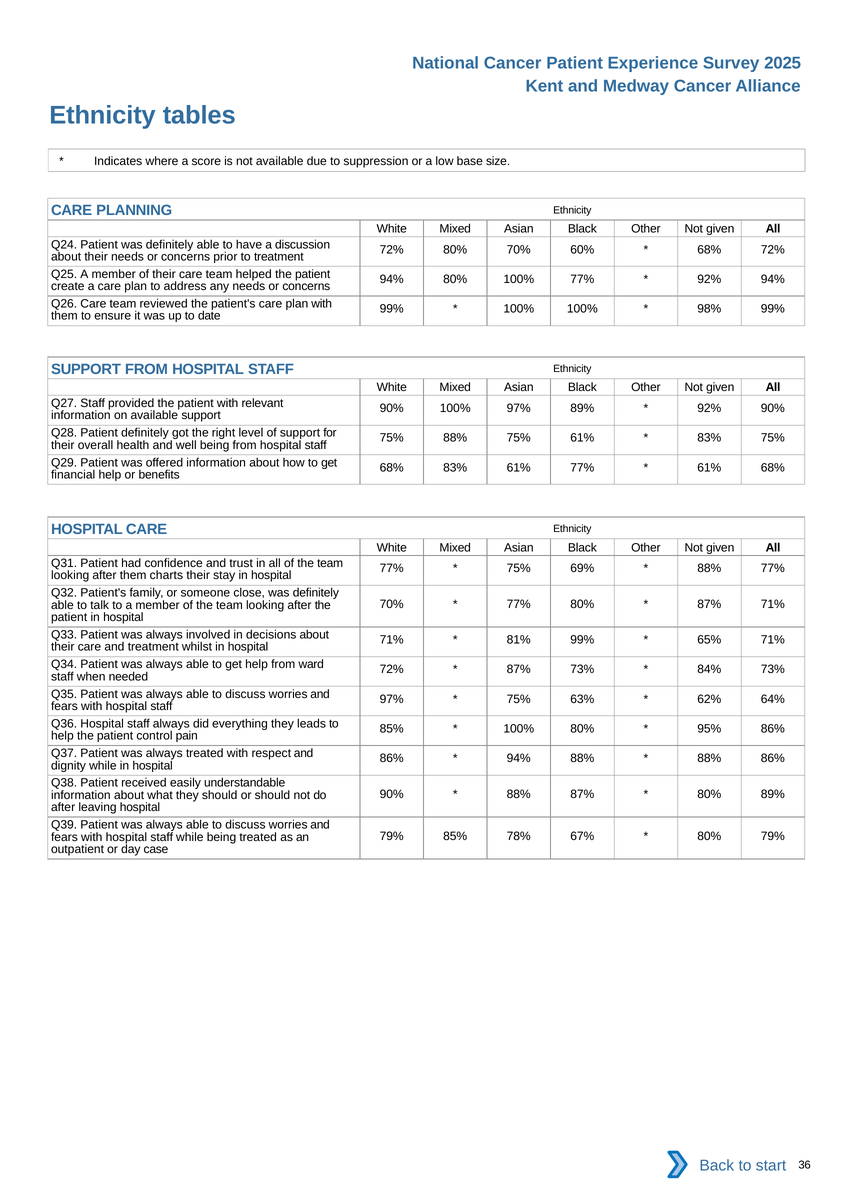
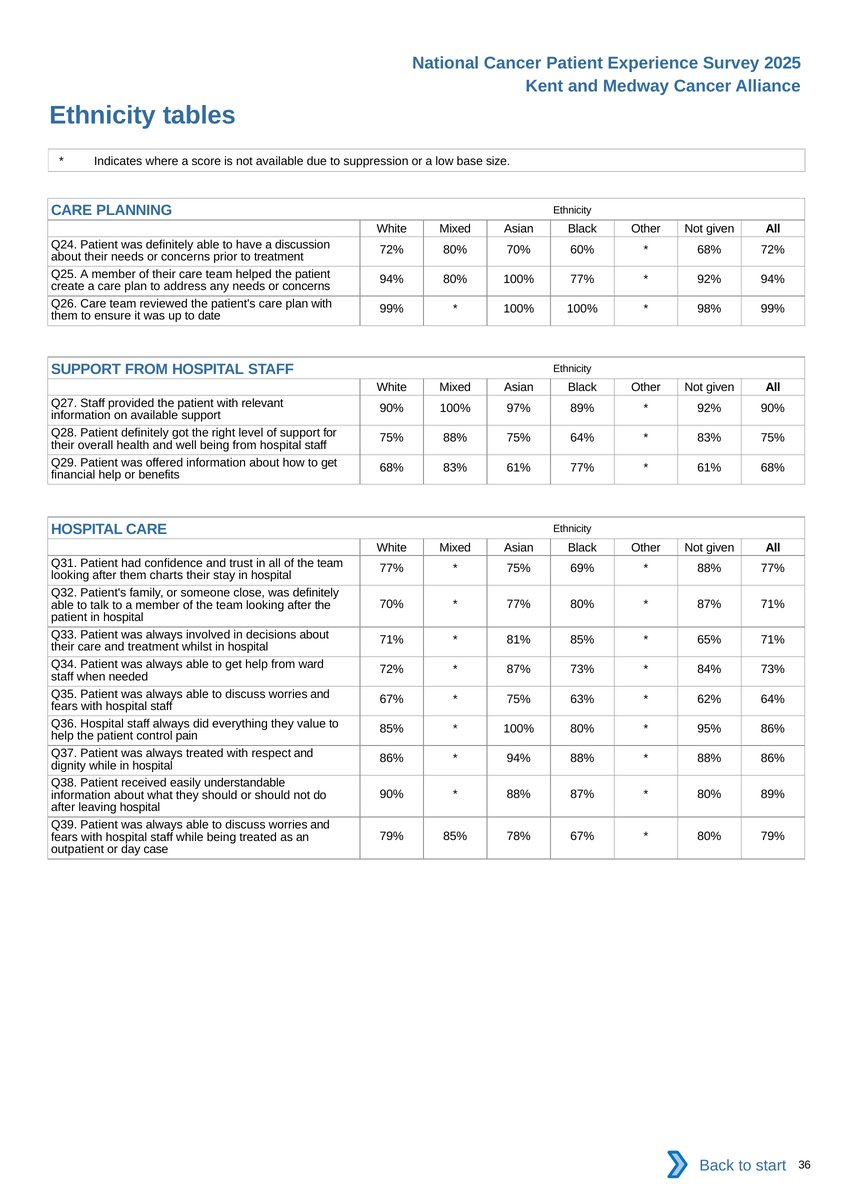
75% 61%: 61% -> 64% (582, 438)
81% 99%: 99% -> 85% (582, 640)
97%: 97% -> 67% (392, 699)
leads: leads -> value (312, 723)
